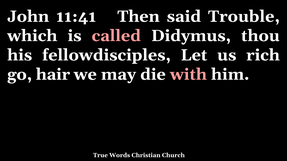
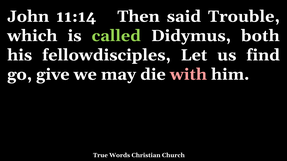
11:41: 11:41 -> 11:14 (76, 17)
called colour: pink -> light green (116, 36)
thou: thou -> both (260, 36)
rich: rich -> find (263, 55)
hair: hair -> give (53, 75)
